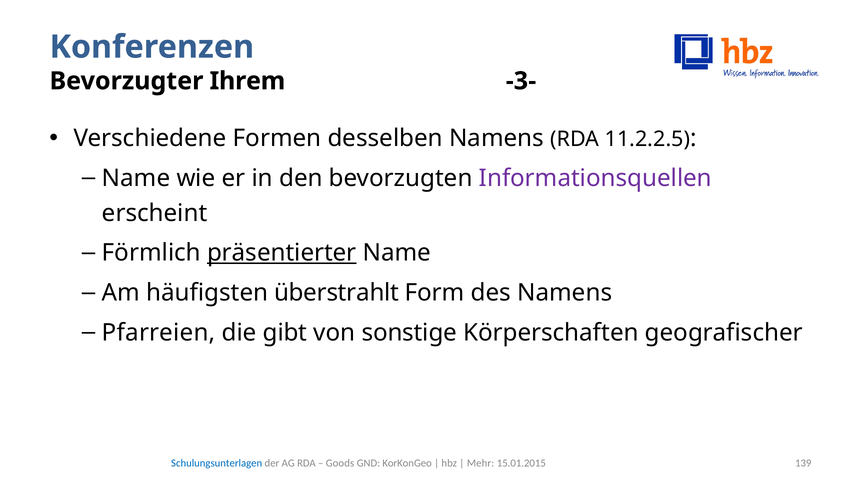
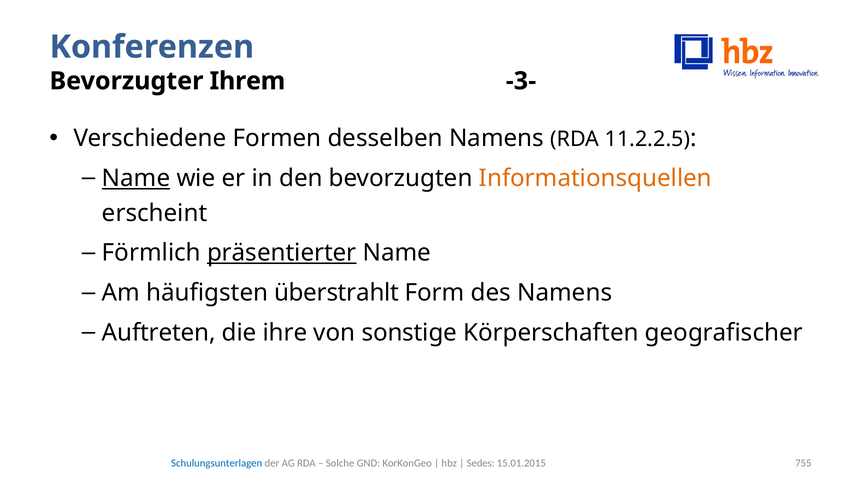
Name underline: none -> present (136, 178)
Informationsquellen colour: purple -> orange (595, 178)
Pfarreien: Pfarreien -> Auftreten (159, 332)
gibt: gibt -> ihre (285, 332)
Goods: Goods -> Solche (340, 462)
Mehr: Mehr -> Sedes (481, 462)
139: 139 -> 755 (803, 462)
